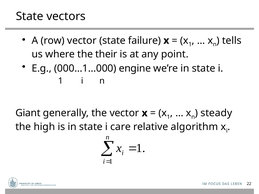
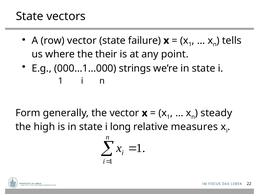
engine: engine -> strings (135, 68)
Giant: Giant -> Form (28, 113)
care: care -> long (121, 127)
algorithm: algorithm -> measures (194, 127)
